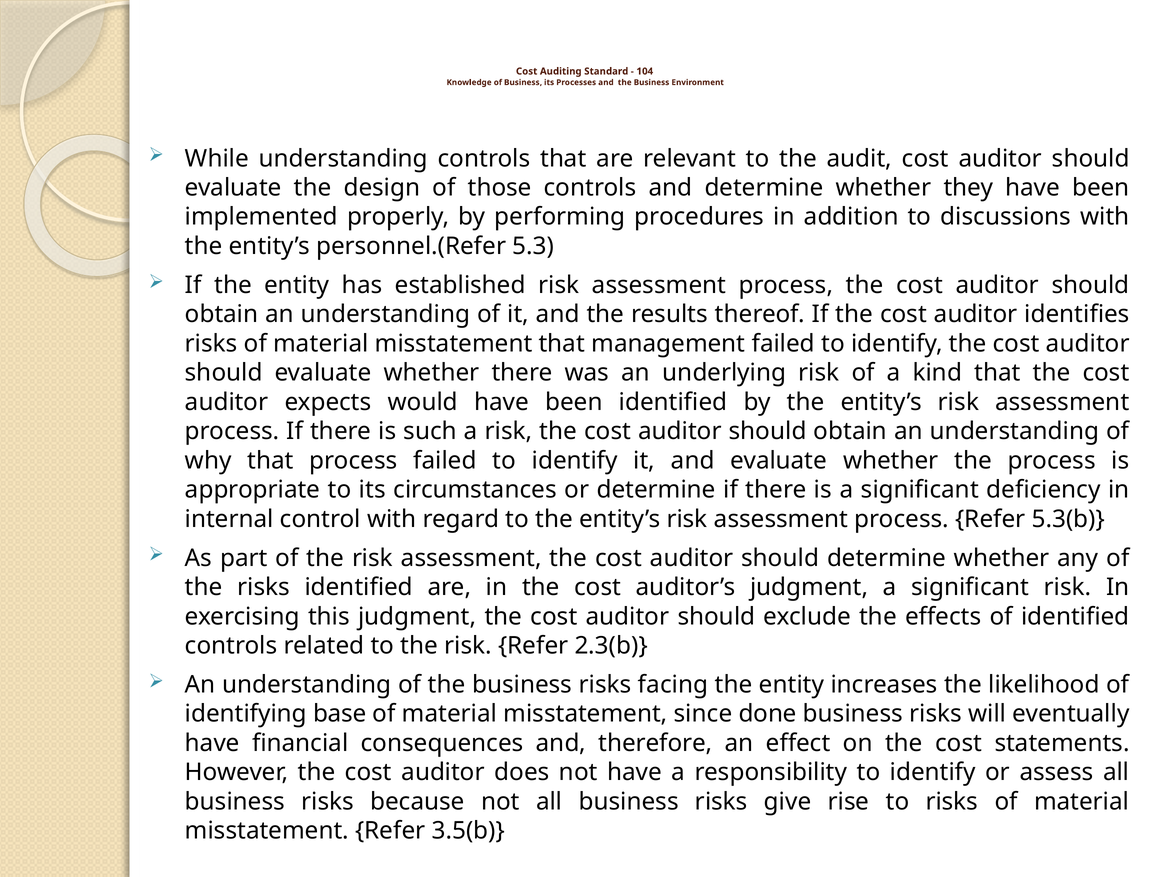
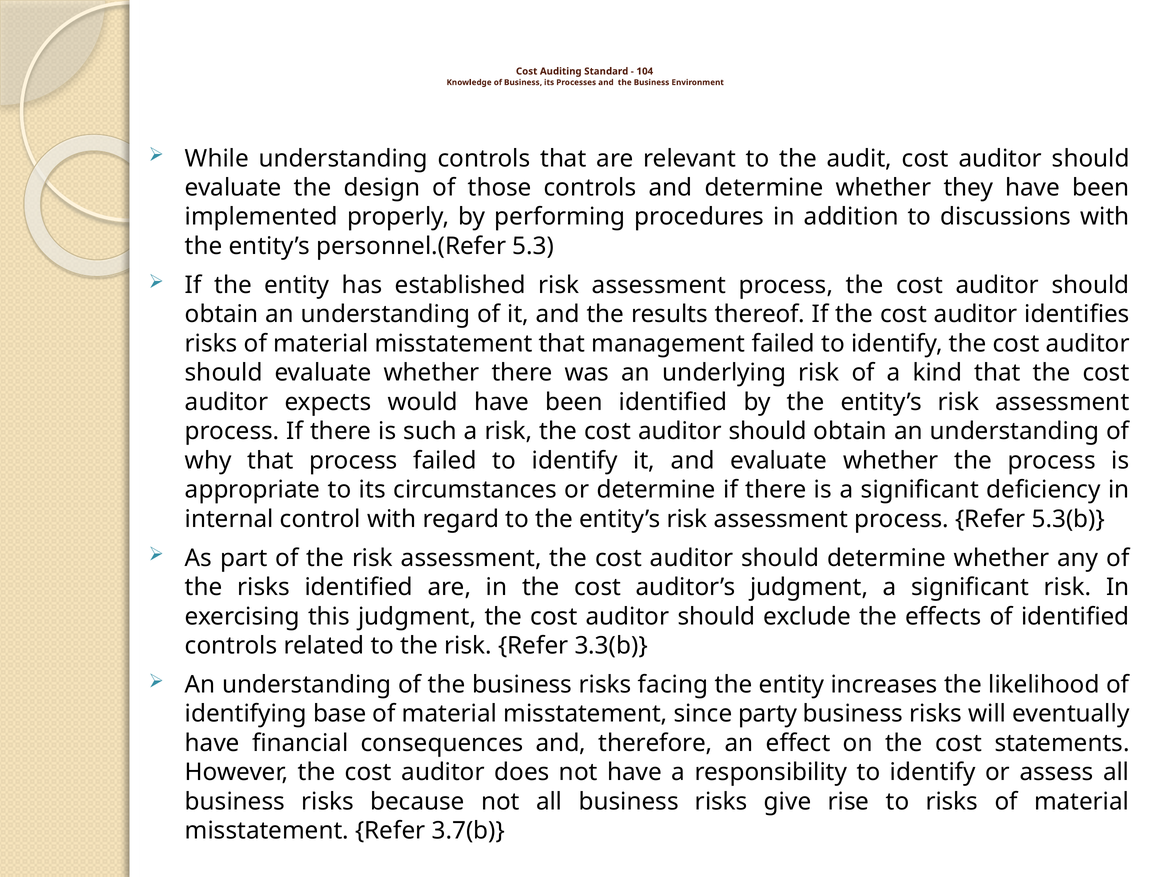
2.3(b: 2.3(b -> 3.3(b (611, 646)
done: done -> party (768, 714)
3.5(b: 3.5(b -> 3.7(b (468, 831)
